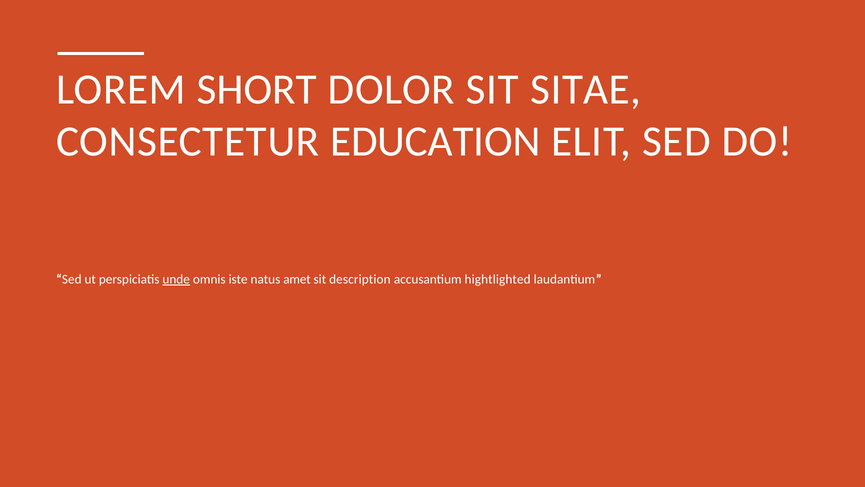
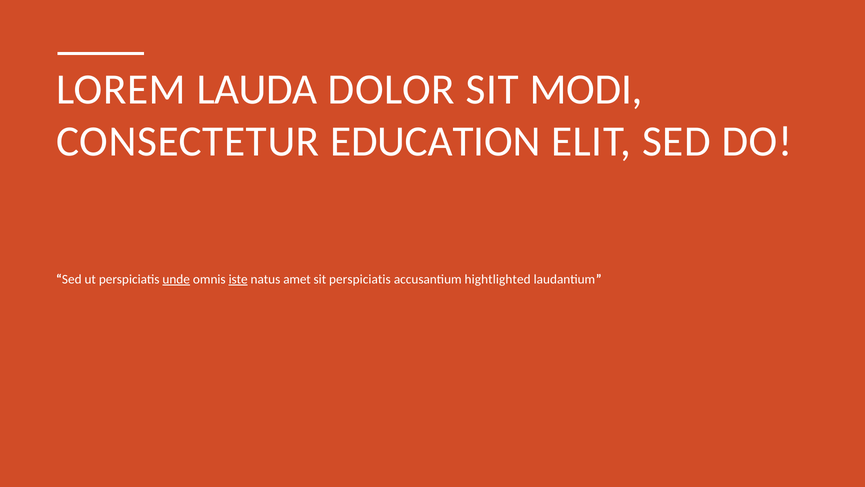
SHORT: SHORT -> LAUDA (257, 90)
SITAE: SITAE -> MODI (586, 90)
iste underline: none -> present (238, 279)
sit description: description -> perspiciatis (360, 279)
